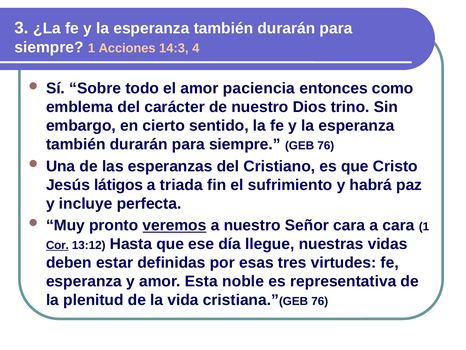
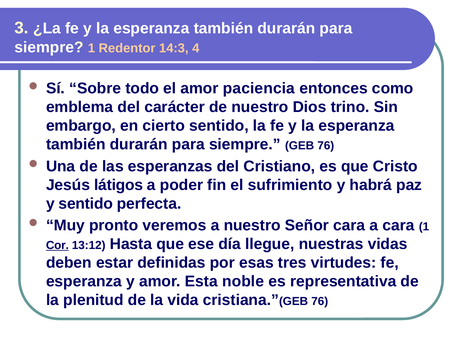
Acciones: Acciones -> Redentor (127, 48)
triada: triada -> poder (181, 185)
y incluye: incluye -> sentido (86, 203)
veremos underline: present -> none (174, 225)
